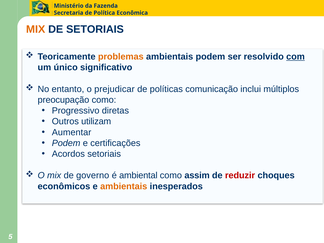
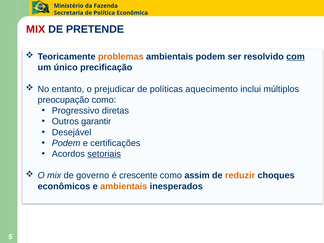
MIX colour: orange -> red (36, 29)
DE SETORIAIS: SETORIAIS -> PRETENDE (95, 29)
significativo: significativo -> precificação (106, 67)
comunicação: comunicação -> aquecimento (212, 89)
utilizam: utilizam -> garantir (96, 121)
Aumentar: Aumentar -> Desejável (72, 132)
setoriais underline: none -> present (104, 154)
ambiental: ambiental -> crescente (138, 176)
reduzir colour: red -> orange (240, 176)
